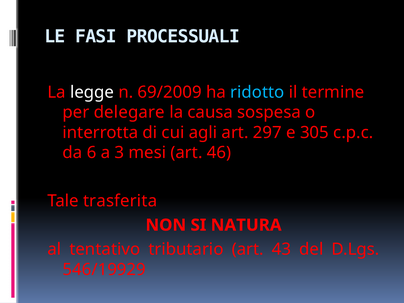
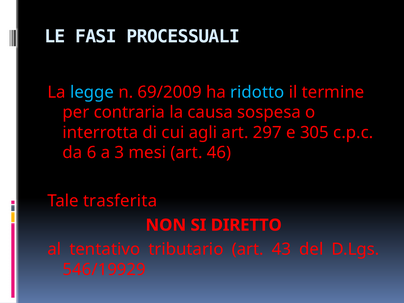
legge colour: white -> light blue (92, 92)
delegare: delegare -> contraria (129, 112)
NATURA: NATURA -> DIRETTO (246, 225)
